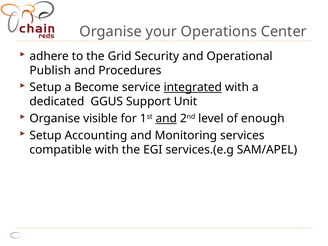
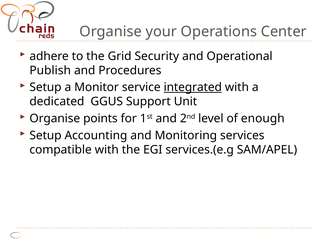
Become: Become -> Monitor (97, 87)
visible: visible -> points (100, 118)
and underline: present -> none (166, 118)
